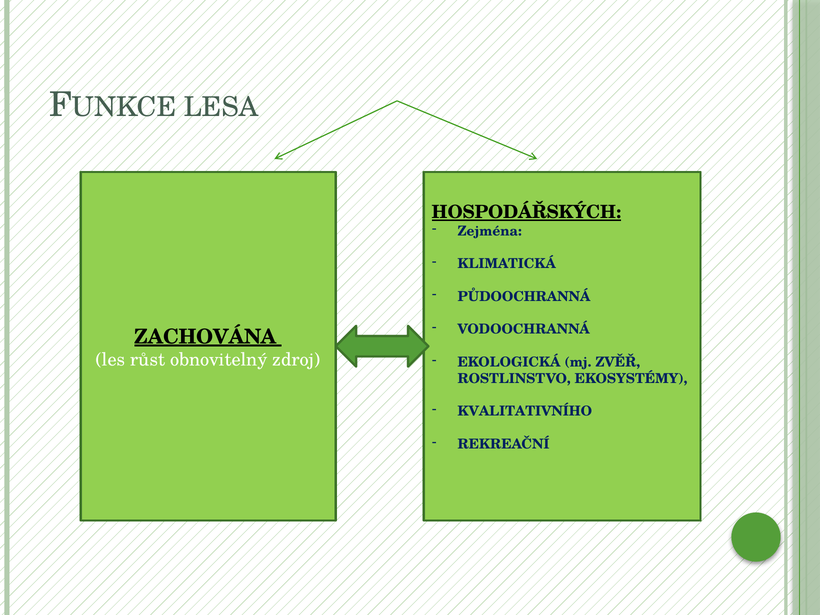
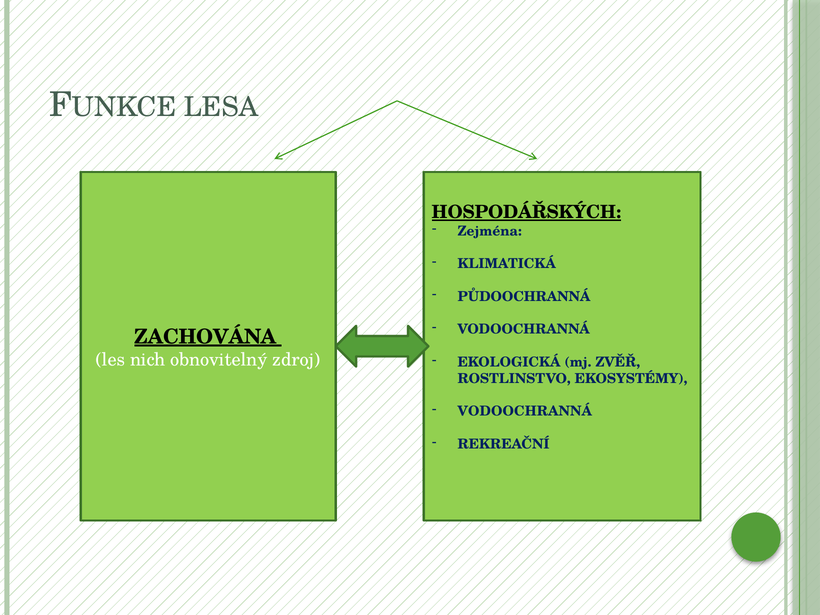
růst: růst -> nich (148, 360)
KVALITATIVNÍHO: KVALITATIVNÍHO -> VODOOCHRANNÁ (525, 411)
